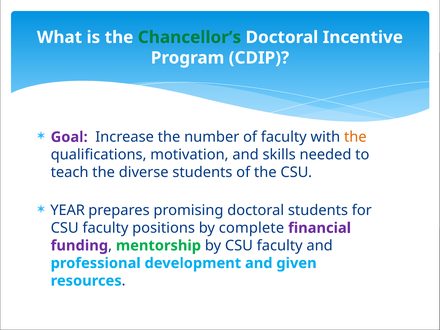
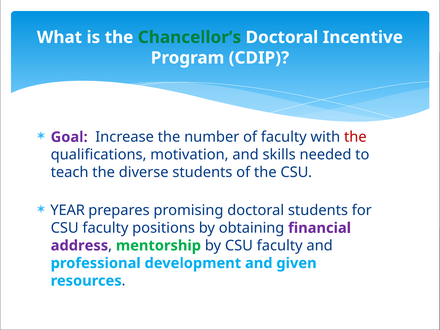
the colour: orange -> red (355, 137)
complete: complete -> obtaining (252, 228)
funding: funding -> address (79, 246)
